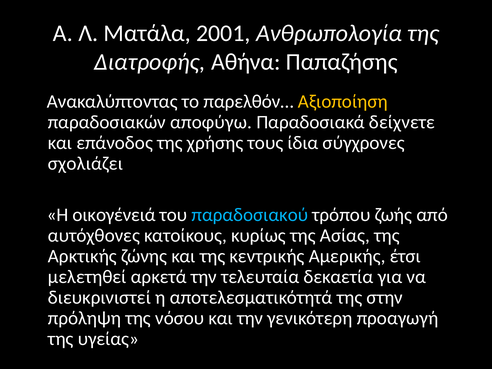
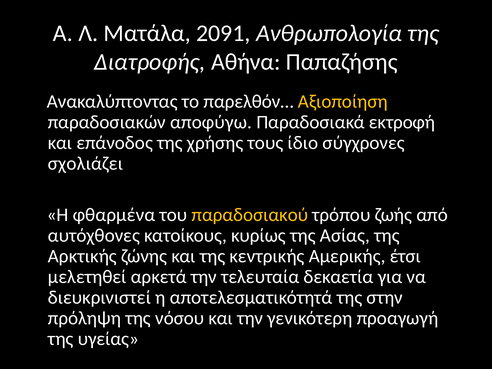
2001: 2001 -> 2091 (223, 33)
δείχνετε: δείχνετε -> εκτροφή (402, 122)
ίδια: ίδια -> ίδιο (303, 143)
οικογένειά: οικογένειά -> φθαρμένα (114, 215)
παραδοσιακού colour: light blue -> yellow (250, 215)
